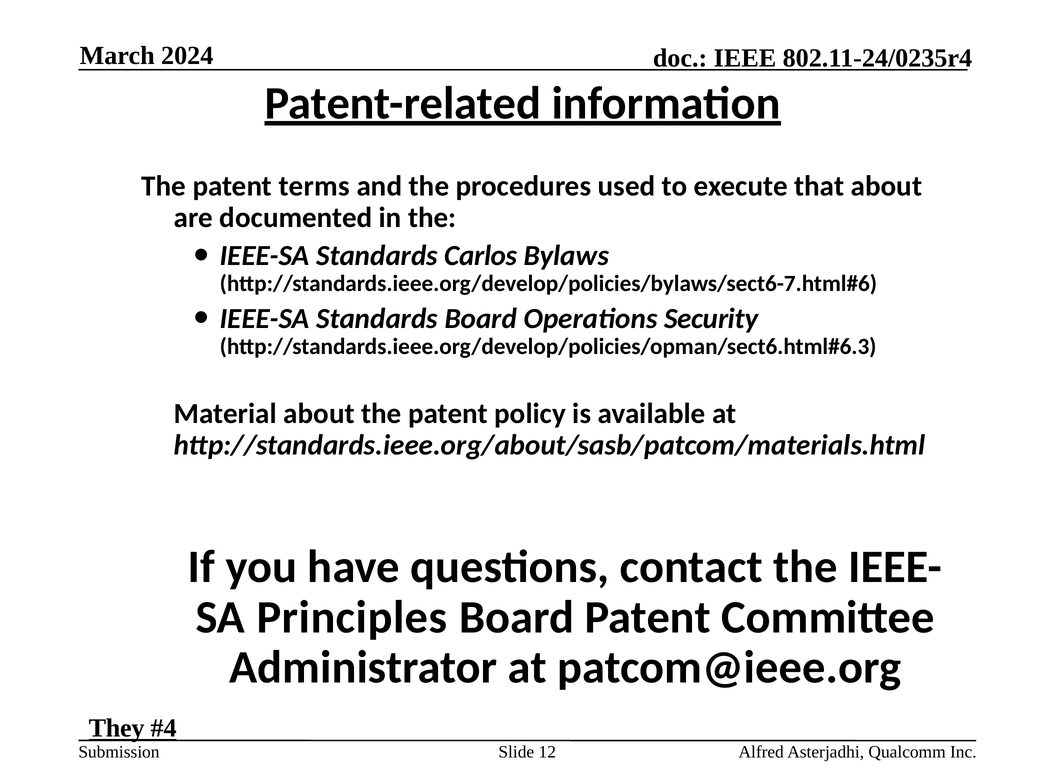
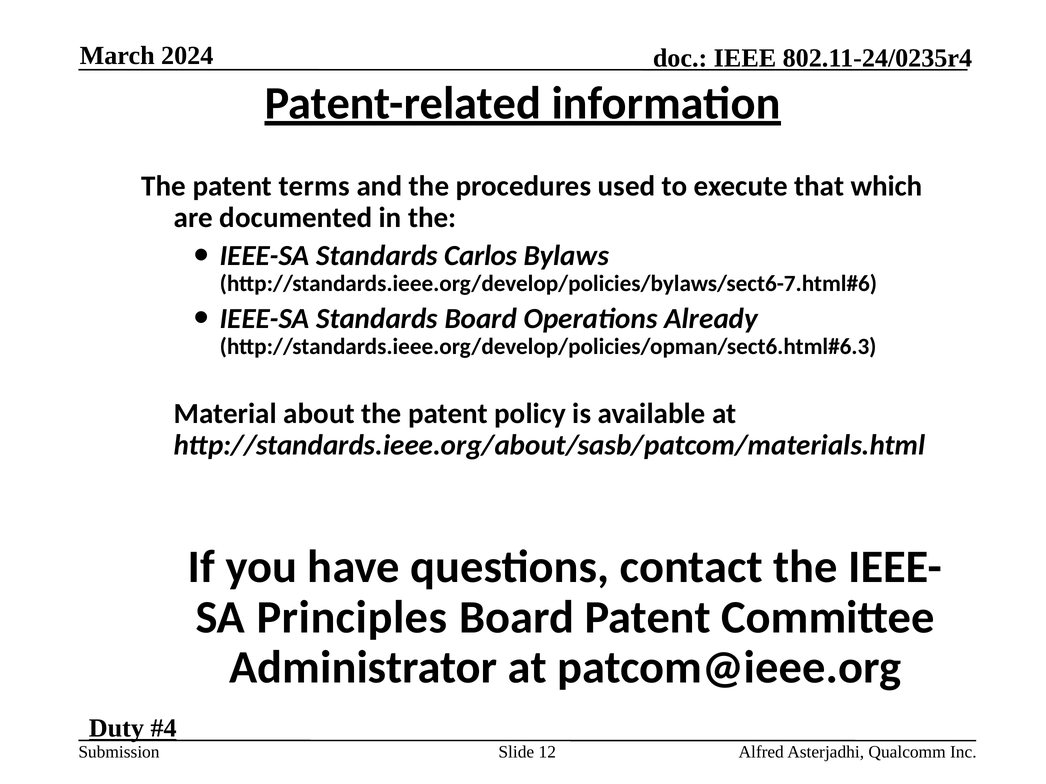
that about: about -> which (886, 186)
Security: Security -> Already (711, 319)
They: They -> Duty (116, 729)
